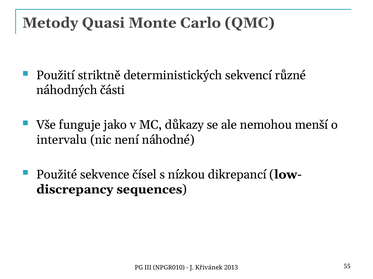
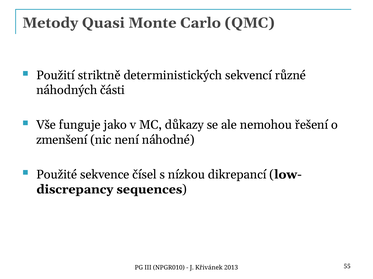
menší: menší -> řešení (312, 125)
intervalu: intervalu -> zmenšení (62, 140)
